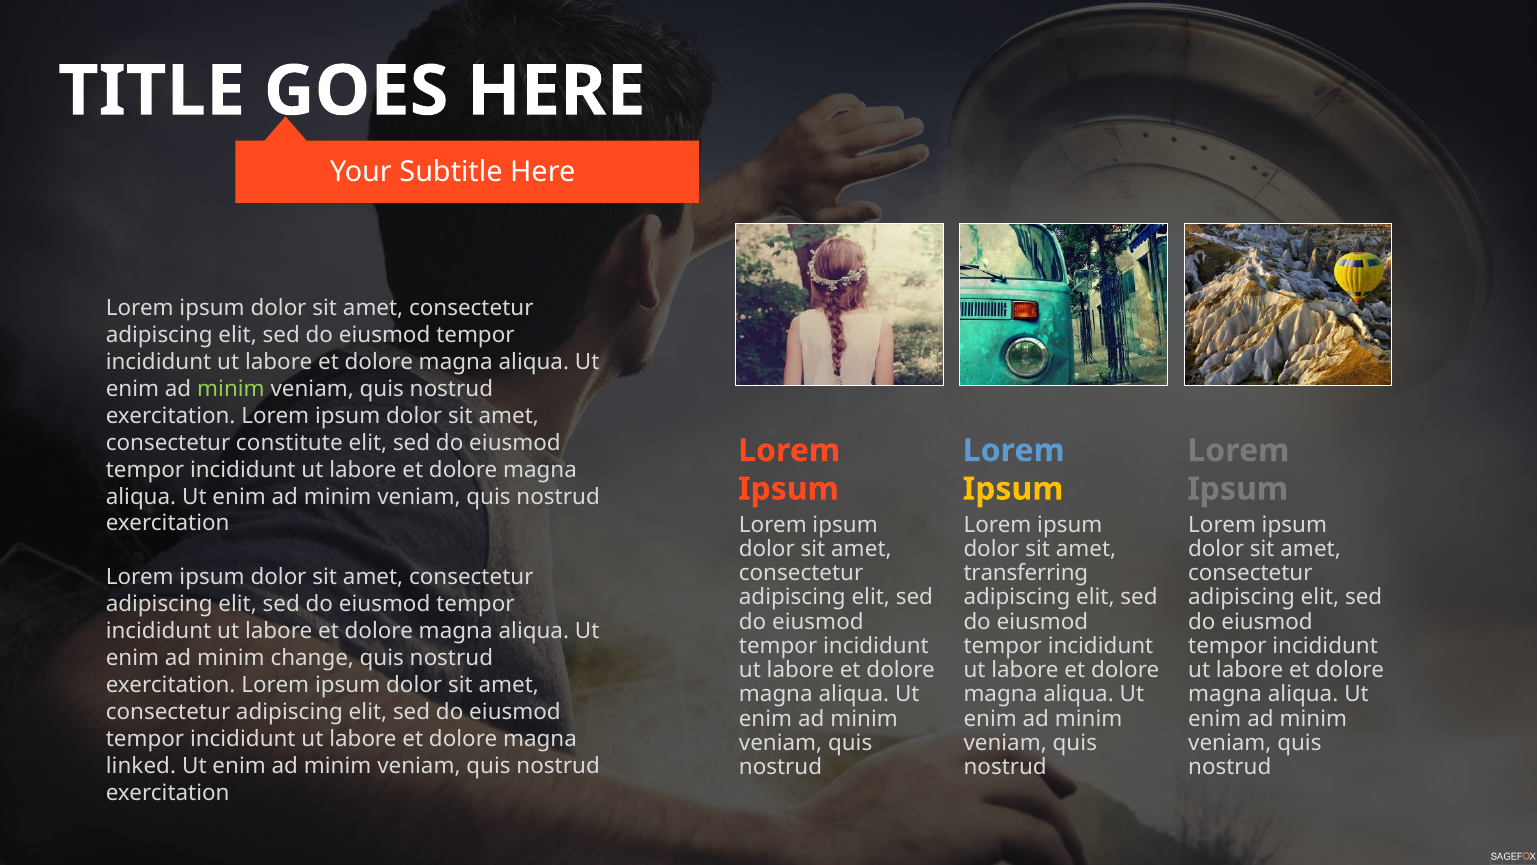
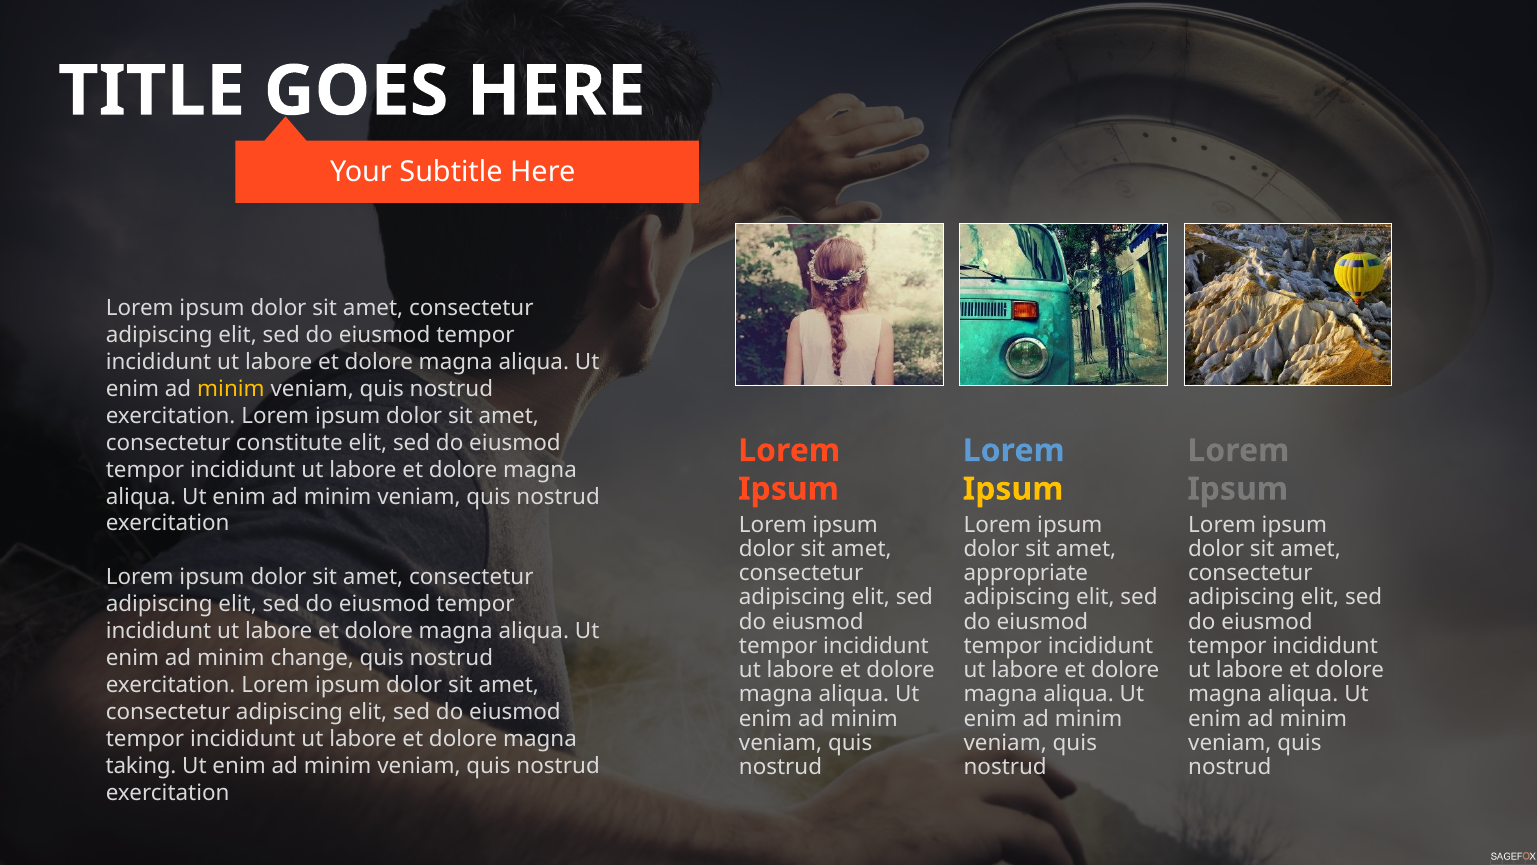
minim colour: light green -> yellow (231, 389)
transferring: transferring -> appropriate (1026, 573)
linked: linked -> taking (141, 765)
